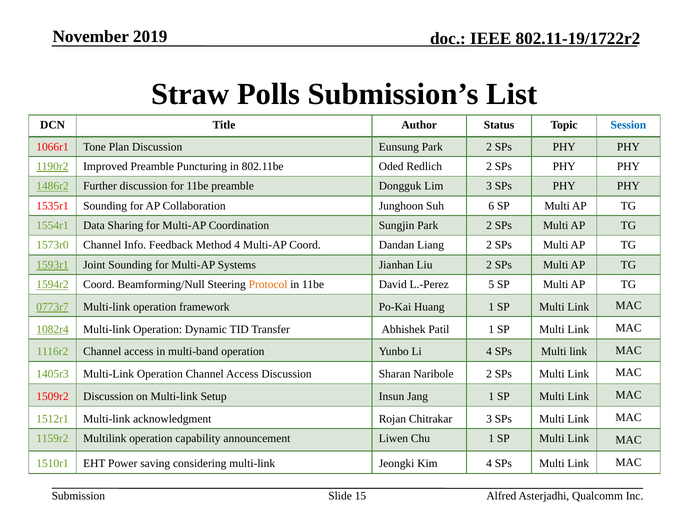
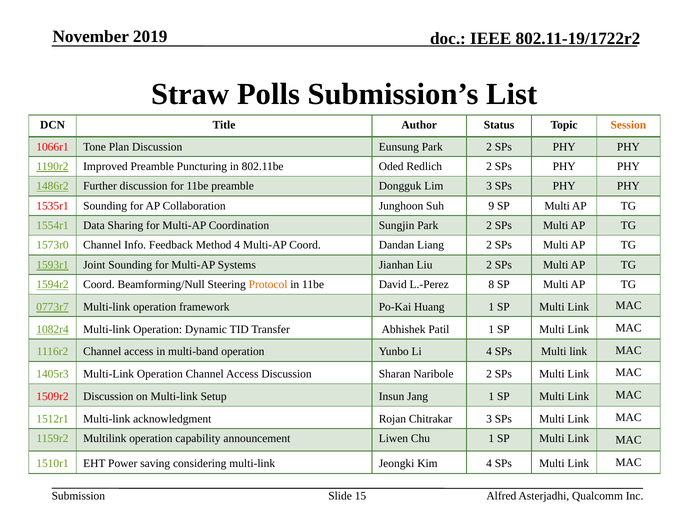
Session colour: blue -> orange (628, 125)
6: 6 -> 9 (491, 206)
5: 5 -> 8 (491, 284)
